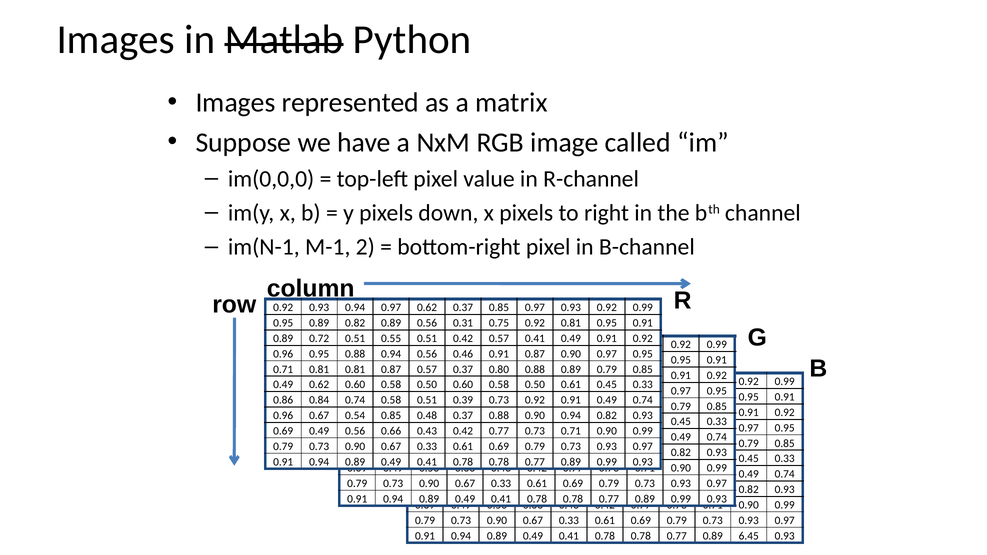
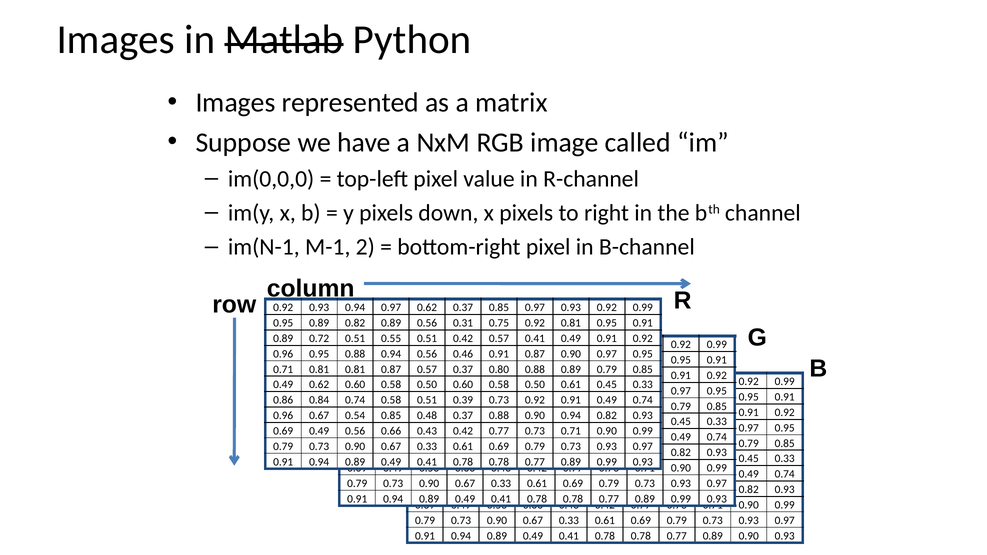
0.89 6.45: 6.45 -> 0.90 (749, 536)
